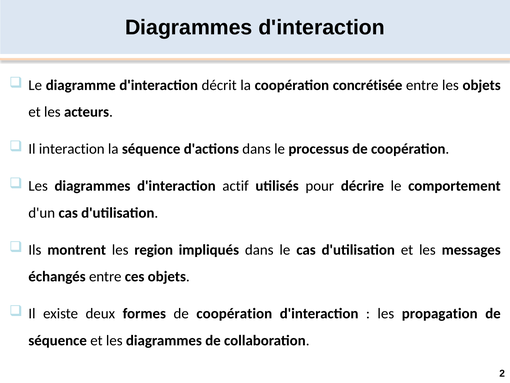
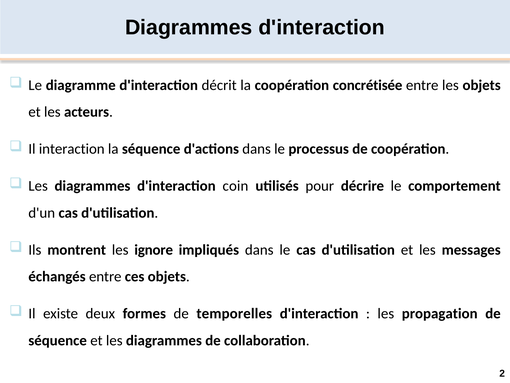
actif: actif -> coin (235, 186)
region: region -> ignore (154, 250)
formes de coopération: coopération -> temporelles (234, 313)
